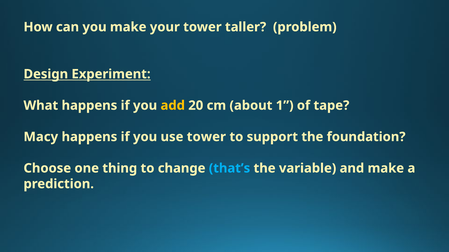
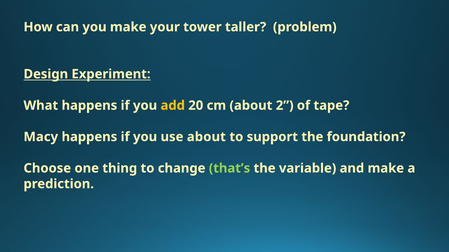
1: 1 -> 2 (285, 106)
use tower: tower -> about (206, 137)
that’s colour: light blue -> light green (230, 169)
